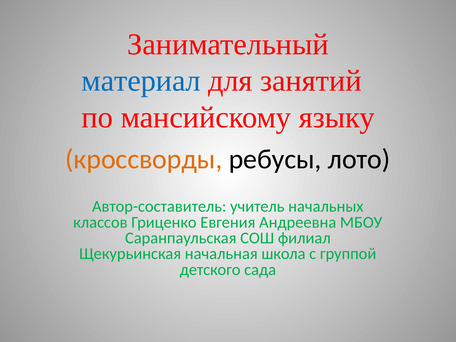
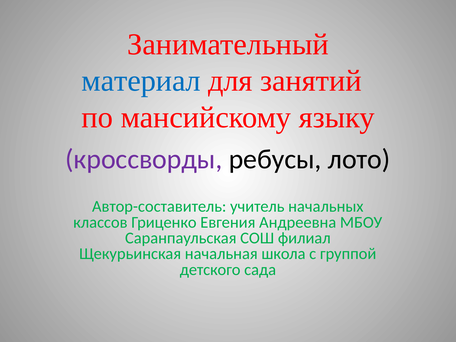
кроссворды colour: orange -> purple (144, 159)
